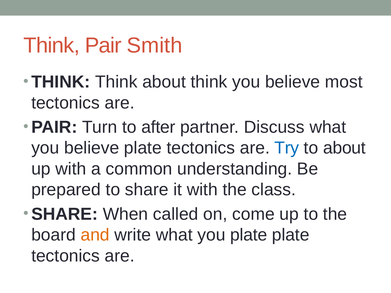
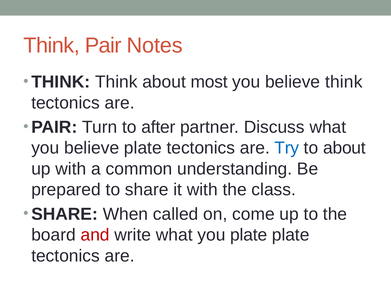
Smith: Smith -> Notes (155, 46)
about think: think -> most (209, 82)
believe most: most -> think (344, 82)
and colour: orange -> red (95, 235)
